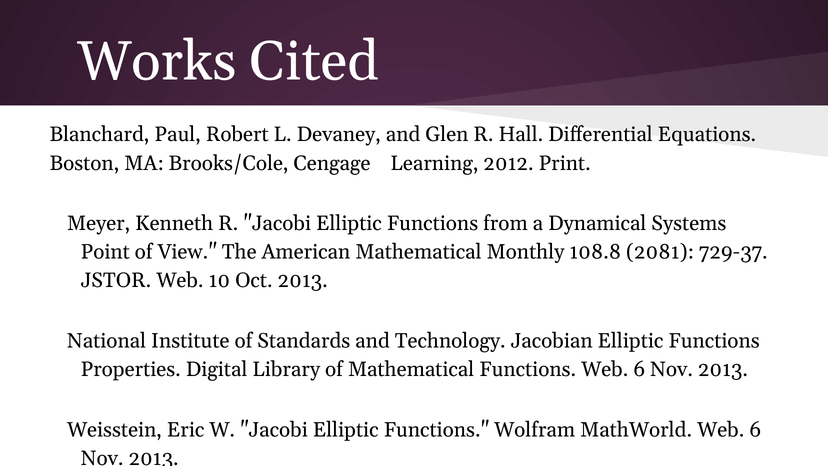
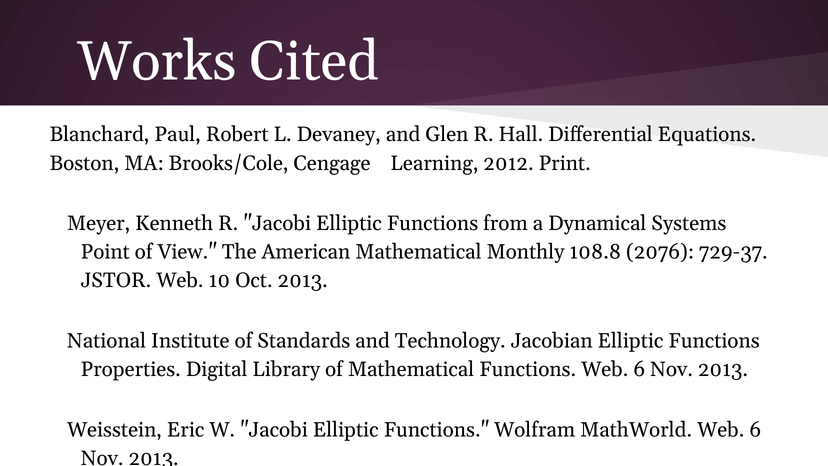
2081: 2081 -> 2076 (660, 252)
